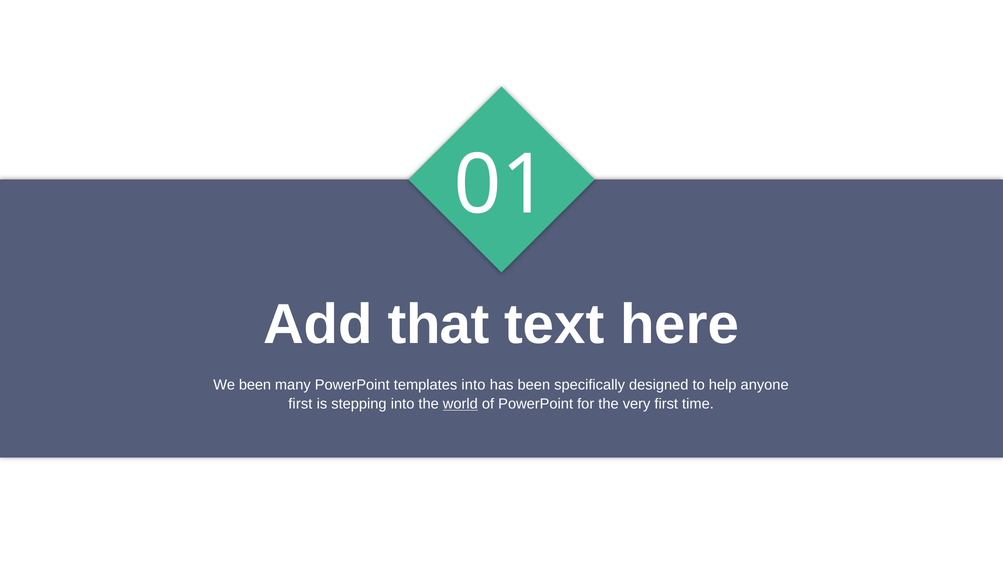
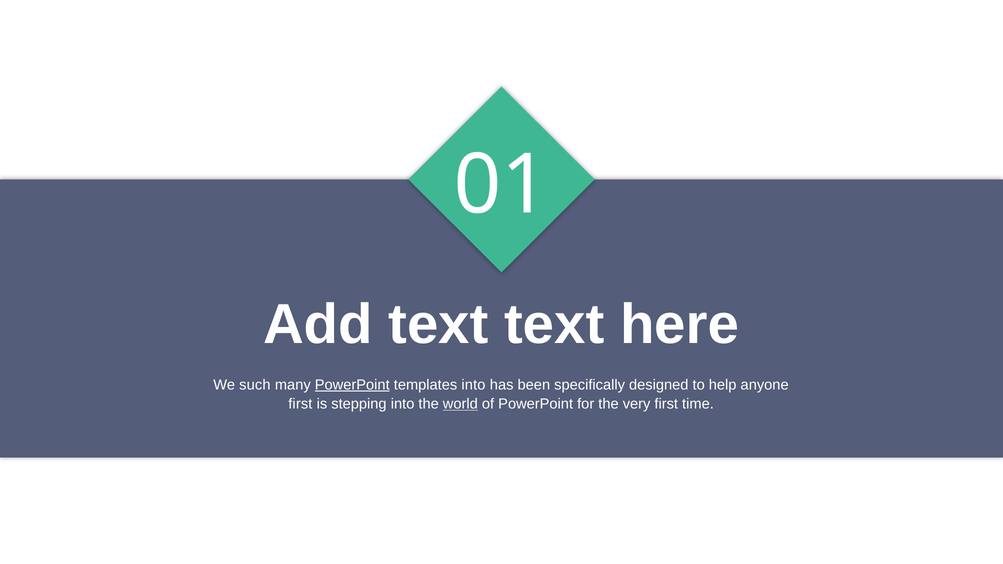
Add that: that -> text (438, 325)
We been: been -> such (255, 385)
PowerPoint underline: none -> present (352, 385)
